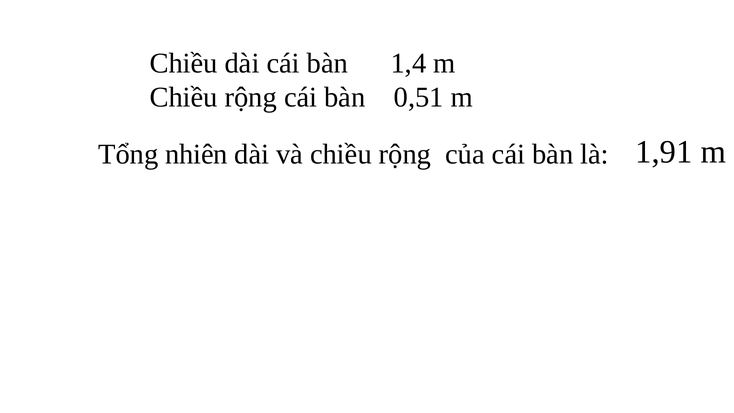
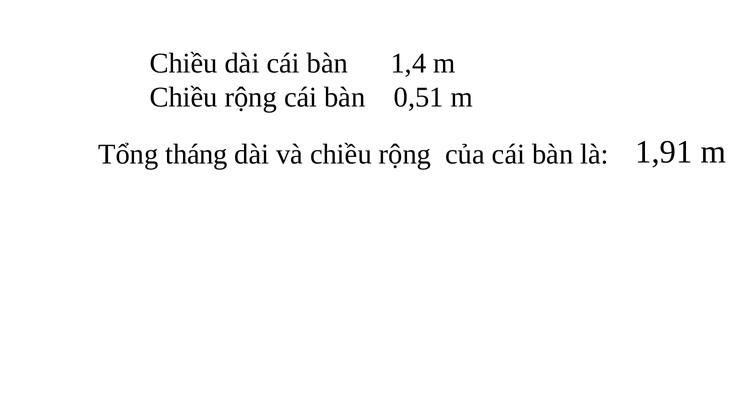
nhiên: nhiên -> tháng (197, 154)
